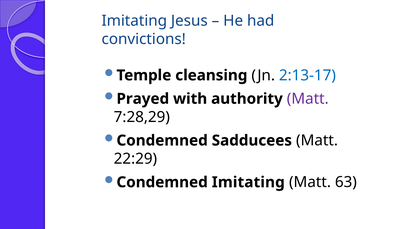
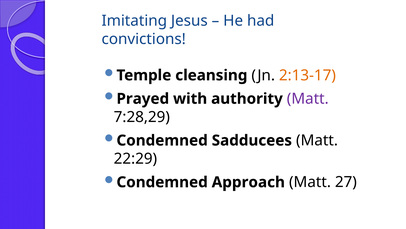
2:13-17 colour: blue -> orange (307, 75)
Condemned Imitating: Imitating -> Approach (248, 182)
63: 63 -> 27 (346, 182)
